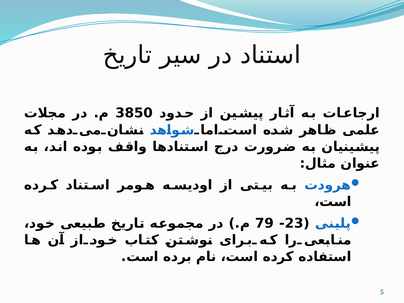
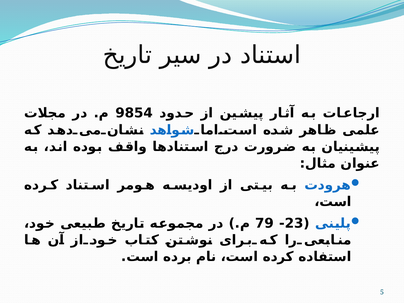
3850: 3850 -> 9854 (134, 113)
